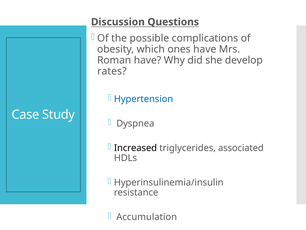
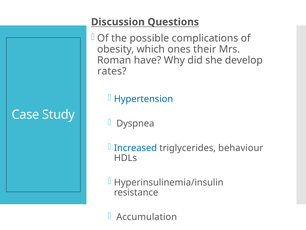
ones have: have -> their (205, 49)
Increased colour: black -> blue (135, 148)
associated: associated -> behaviour (241, 148)
